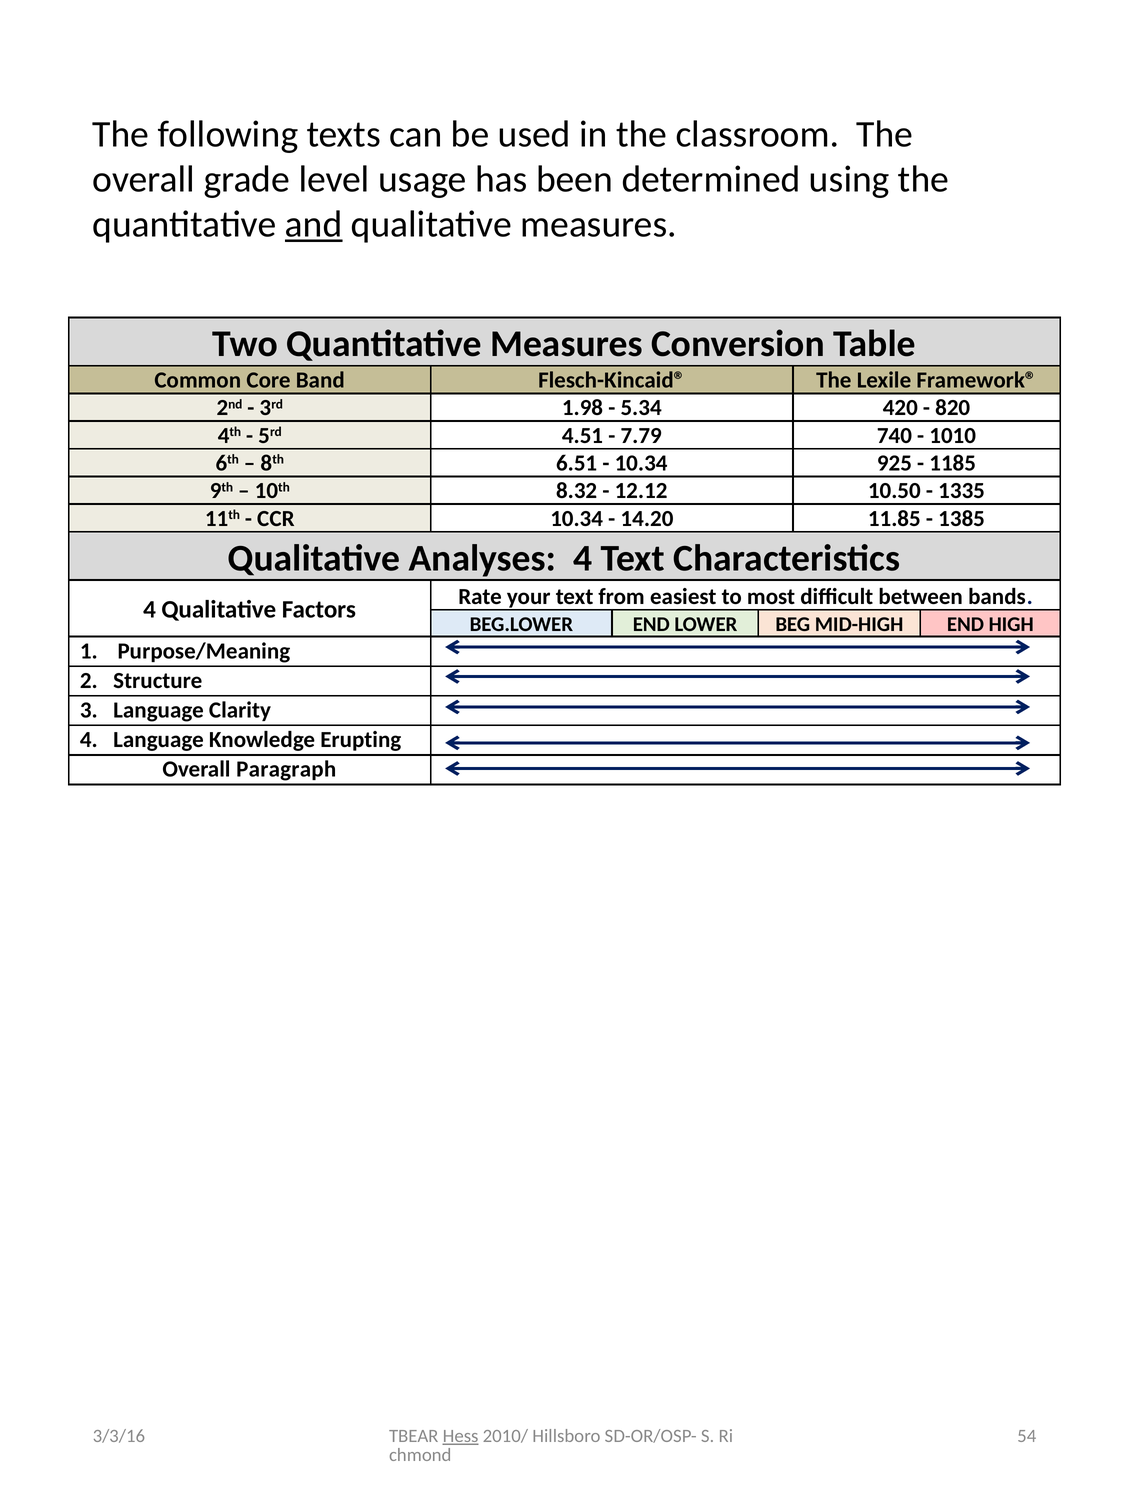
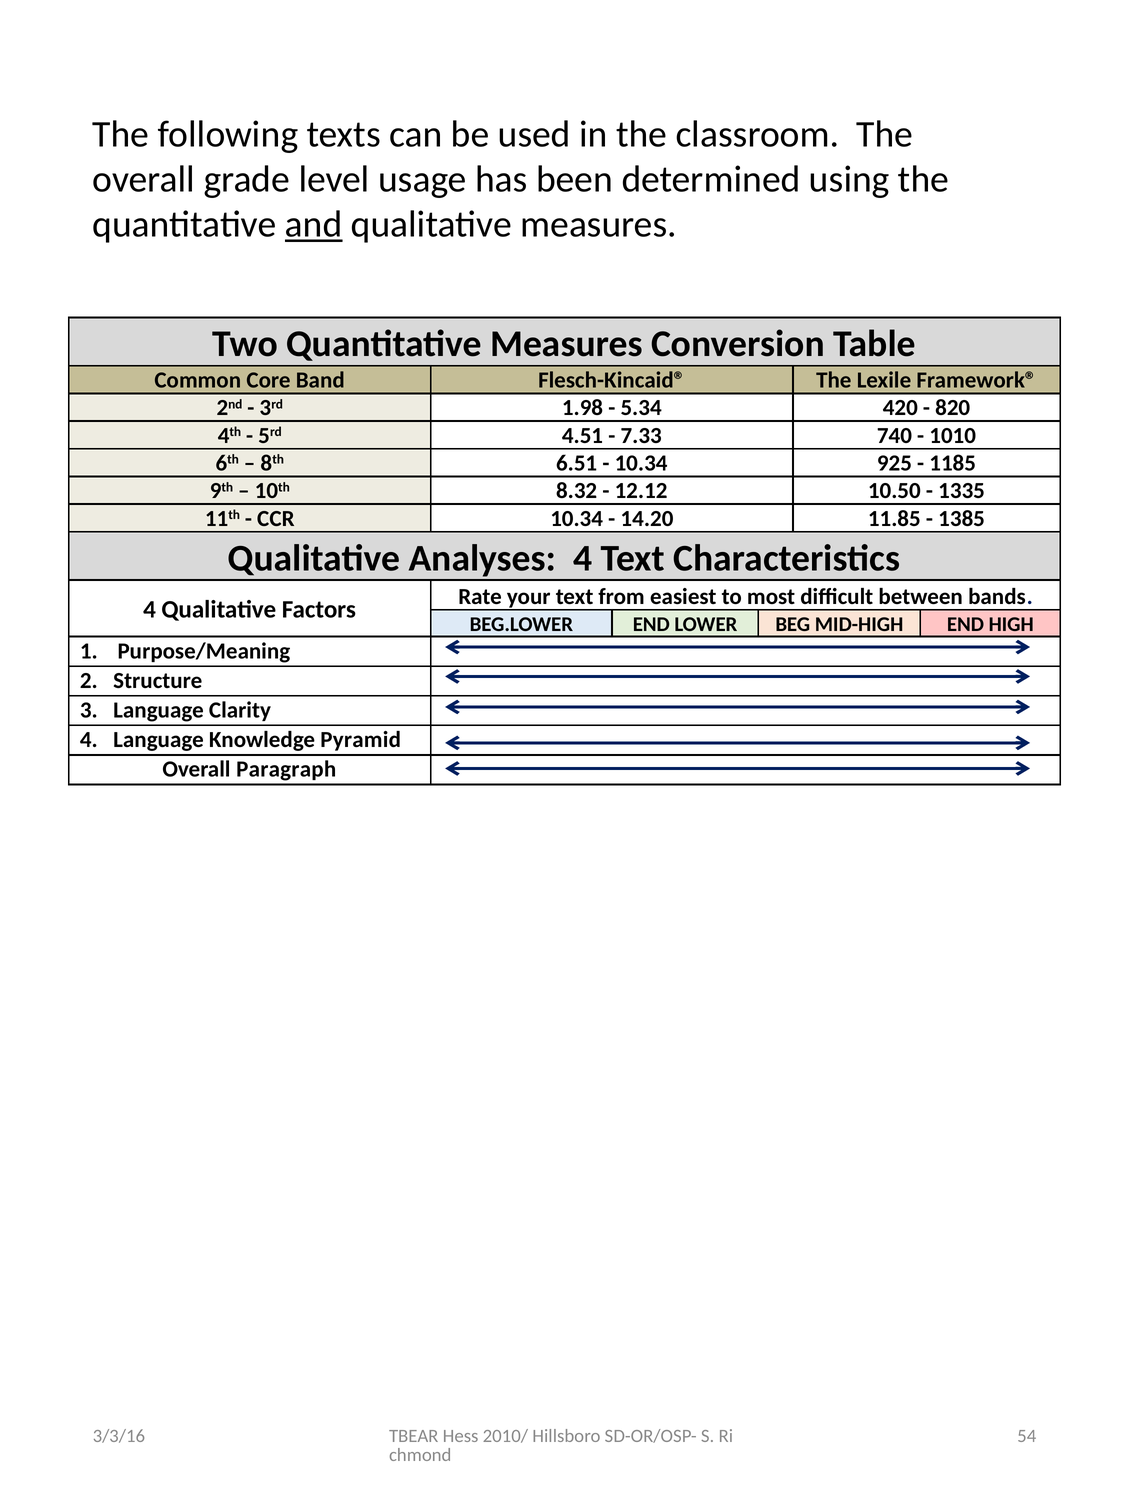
7.79: 7.79 -> 7.33 (641, 436)
Erupting: Erupting -> Pyramid (361, 740)
Hess underline: present -> none (461, 1436)
